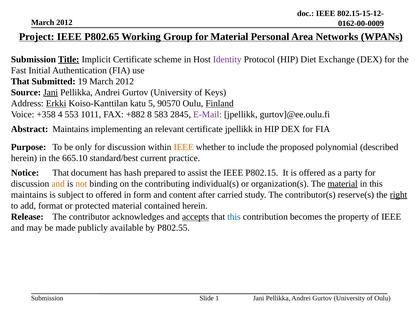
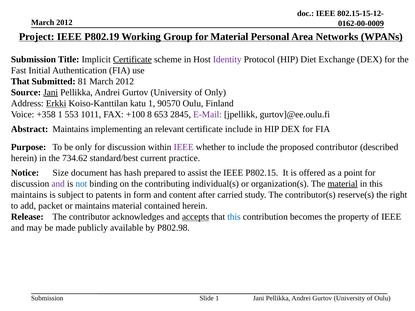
P802.65: P802.65 -> P802.19 (102, 37)
Title underline: present -> none (69, 59)
Certificate underline: none -> present (132, 59)
19: 19 -> 81 (82, 81)
of Keys: Keys -> Only (215, 93)
katu 5: 5 -> 1 (152, 104)
Finland underline: present -> none (220, 104)
+358 4: 4 -> 1 (60, 115)
+882: +882 -> +100 (136, 115)
583: 583 -> 653 (161, 115)
certificate jpellikk: jpellikk -> include (239, 129)
IEEE colour: orange -> purple (184, 147)
proposed polynomial: polynomial -> contributor (337, 147)
665.10: 665.10 -> 734.62 (75, 158)
Notice That: That -> Size (61, 173)
party: party -> point (353, 173)
and colour: orange -> purple (58, 184)
not colour: orange -> blue (81, 184)
to offered: offered -> patents (109, 195)
right underline: present -> none (399, 195)
format: format -> packet (50, 206)
or protected: protected -> maintains (92, 206)
P802.55: P802.55 -> P802.98 (173, 228)
